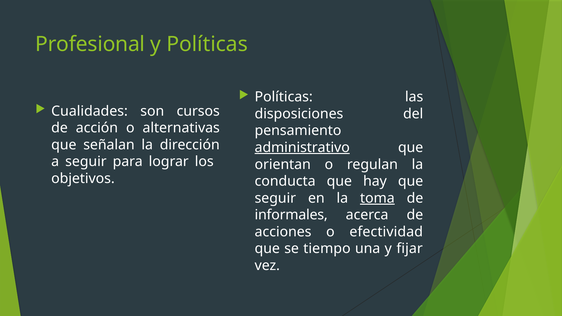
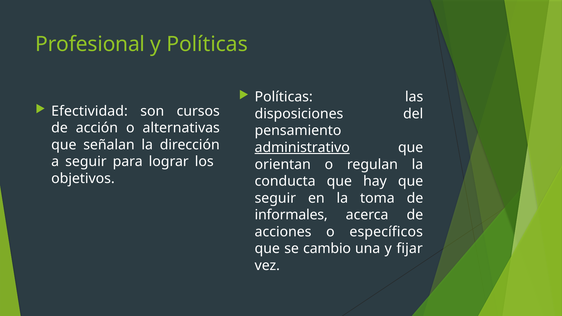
Cualidades: Cualidades -> Efectividad (90, 111)
toma underline: present -> none (377, 198)
efectividad: efectividad -> específicos (386, 232)
tiempo: tiempo -> cambio (327, 249)
